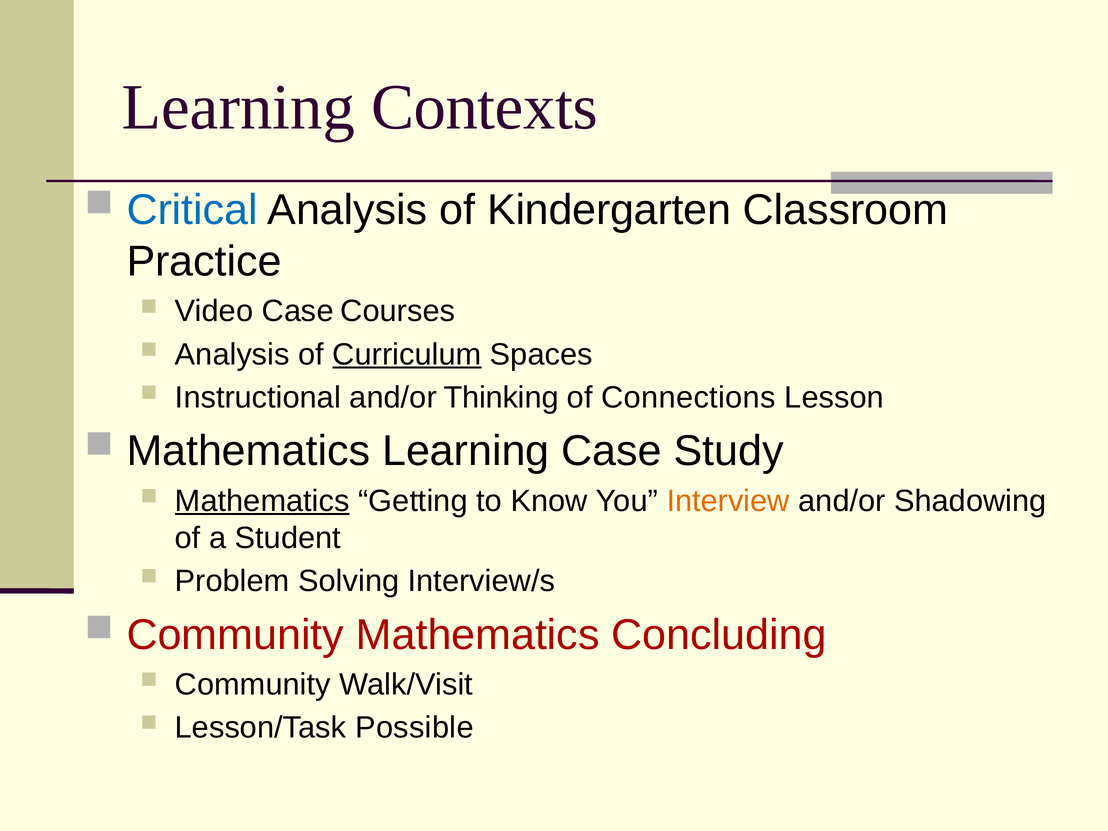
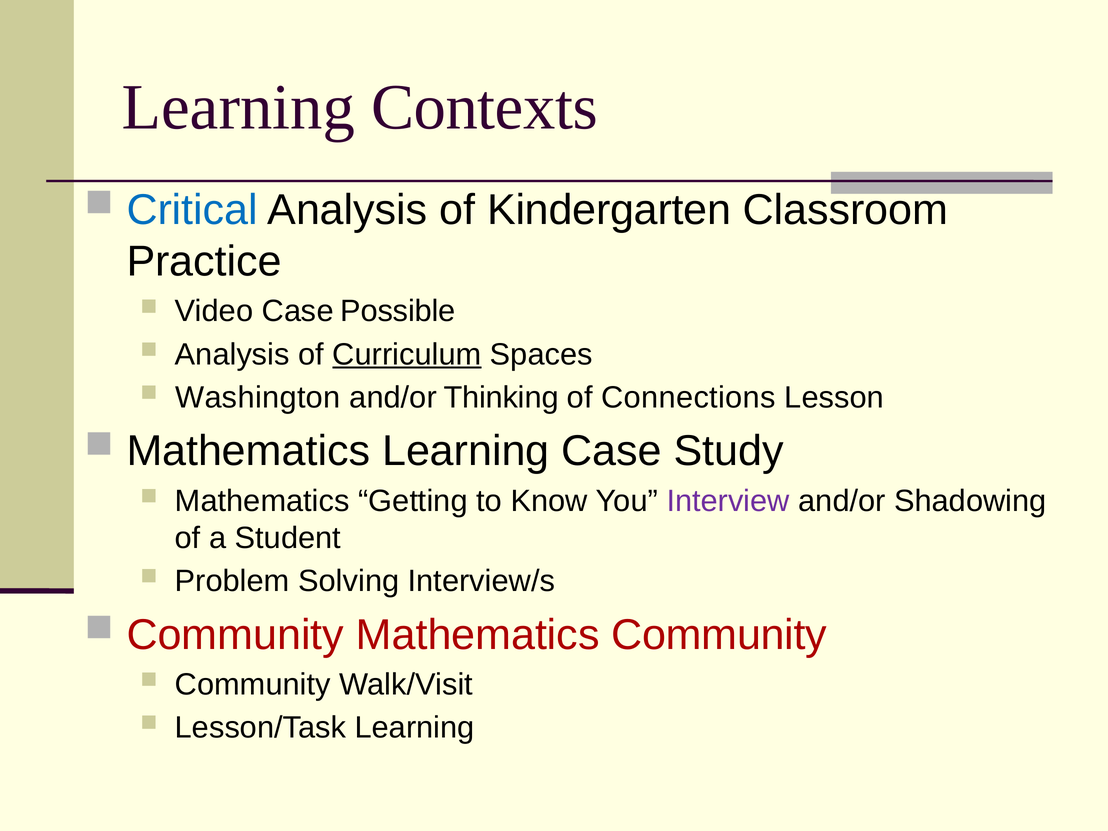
Courses: Courses -> Possible (398, 311)
Instructional: Instructional -> Washington (258, 397)
Mathematics underline: present -> none (262, 501)
Interview colour: orange -> purple (728, 501)
Mathematics Concluding: Concluding -> Community (719, 635)
Lesson/Task Possible: Possible -> Learning (415, 728)
